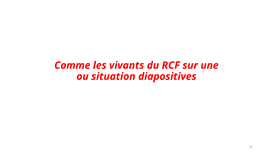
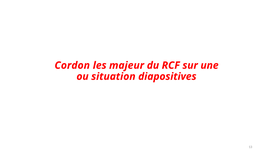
Comme: Comme -> Cordon (72, 65)
vivants: vivants -> majeur (127, 65)
